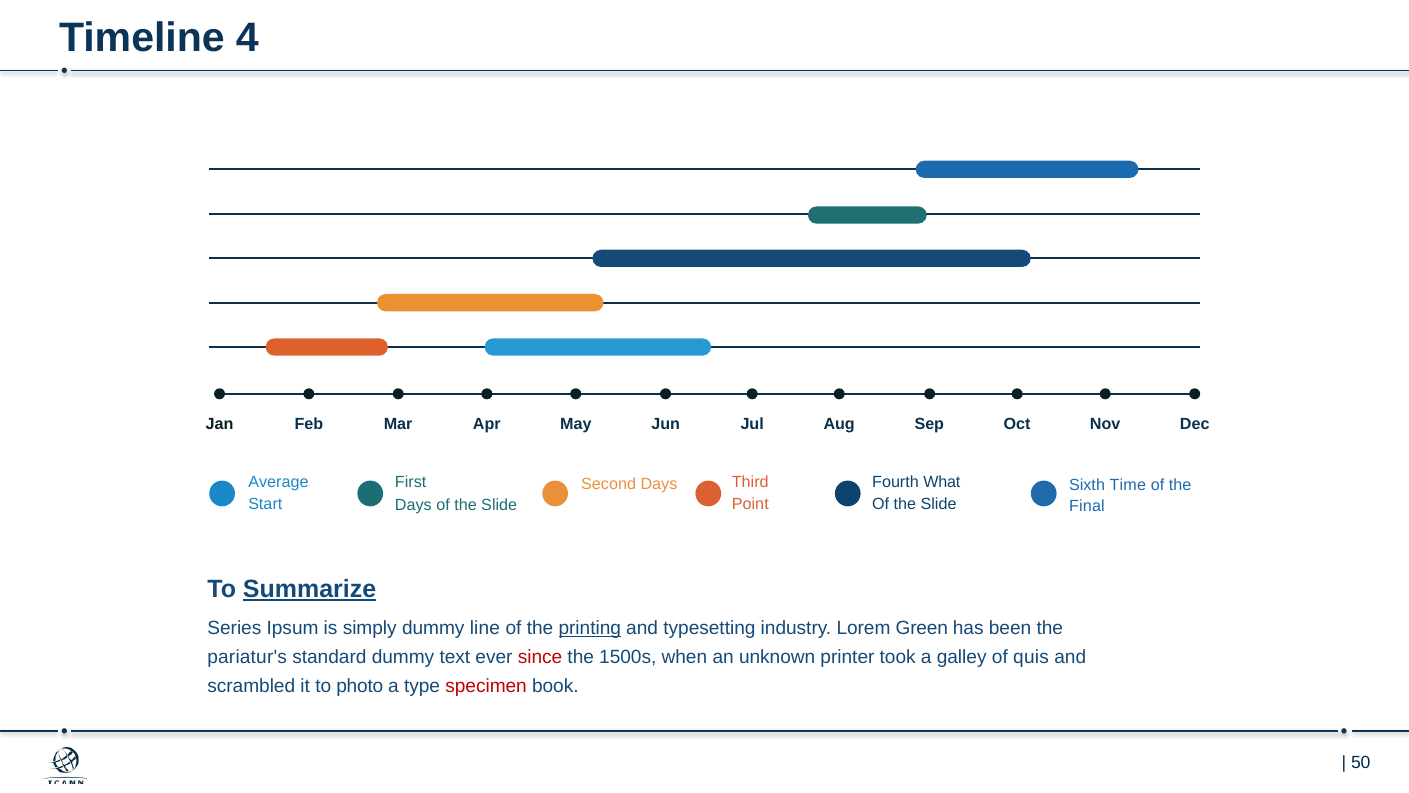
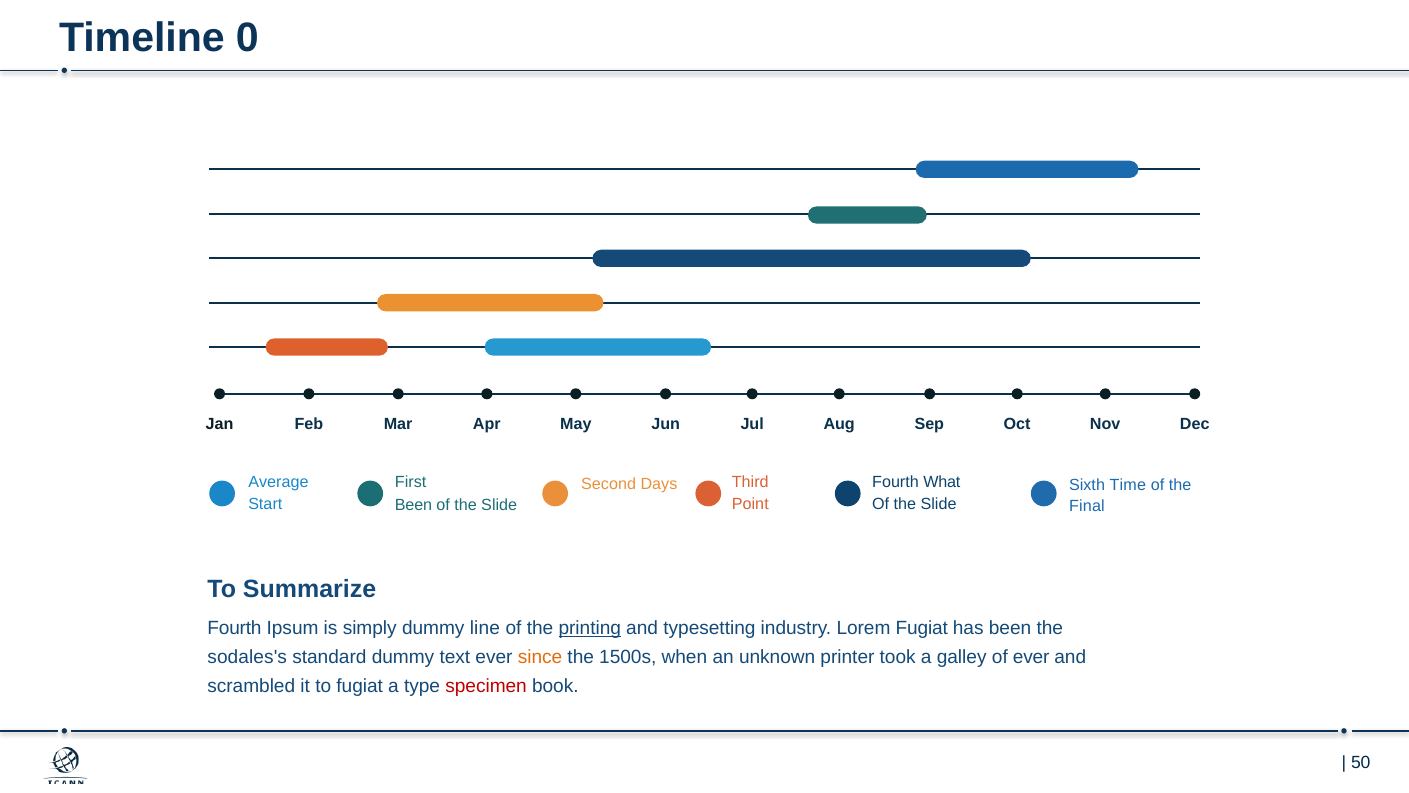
4: 4 -> 0 (247, 38)
Days: Days -> Been (413, 504)
Summarize underline: present -> none (310, 589)
Series: Series -> Fourth (234, 628)
Lorem Green: Green -> Fugiat (922, 628)
pariatur's: pariatur's -> sodales's (247, 657)
since colour: red -> orange (540, 657)
of quis: quis -> ever (1031, 657)
to photo: photo -> fugiat (360, 686)
